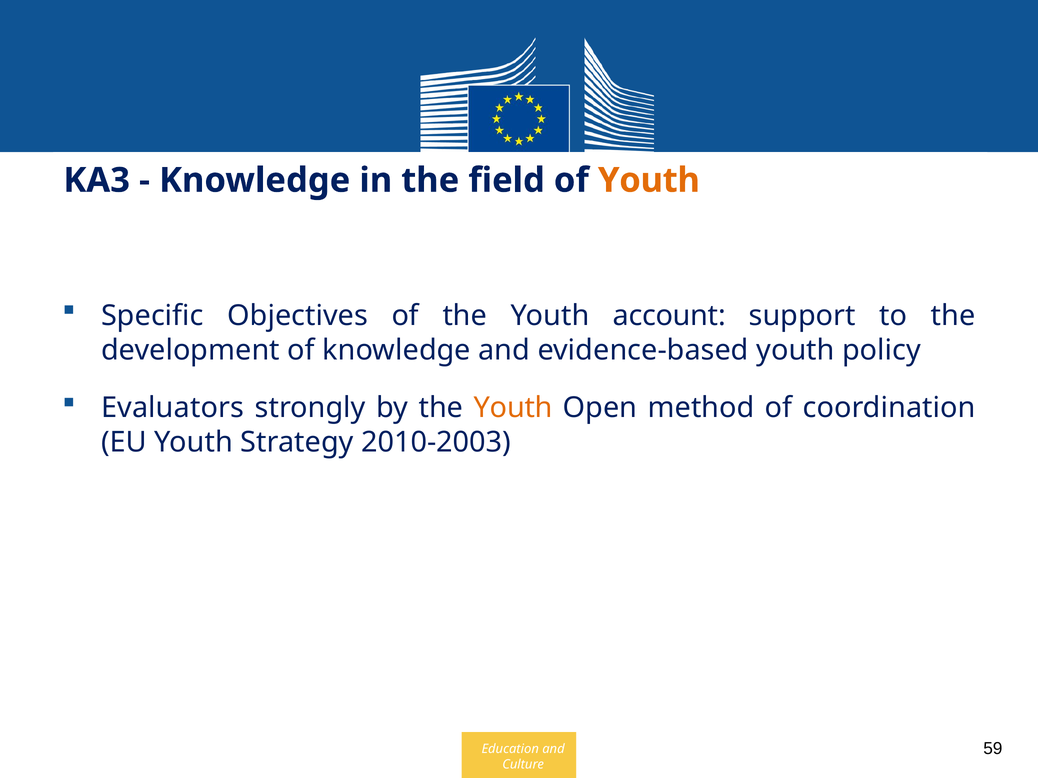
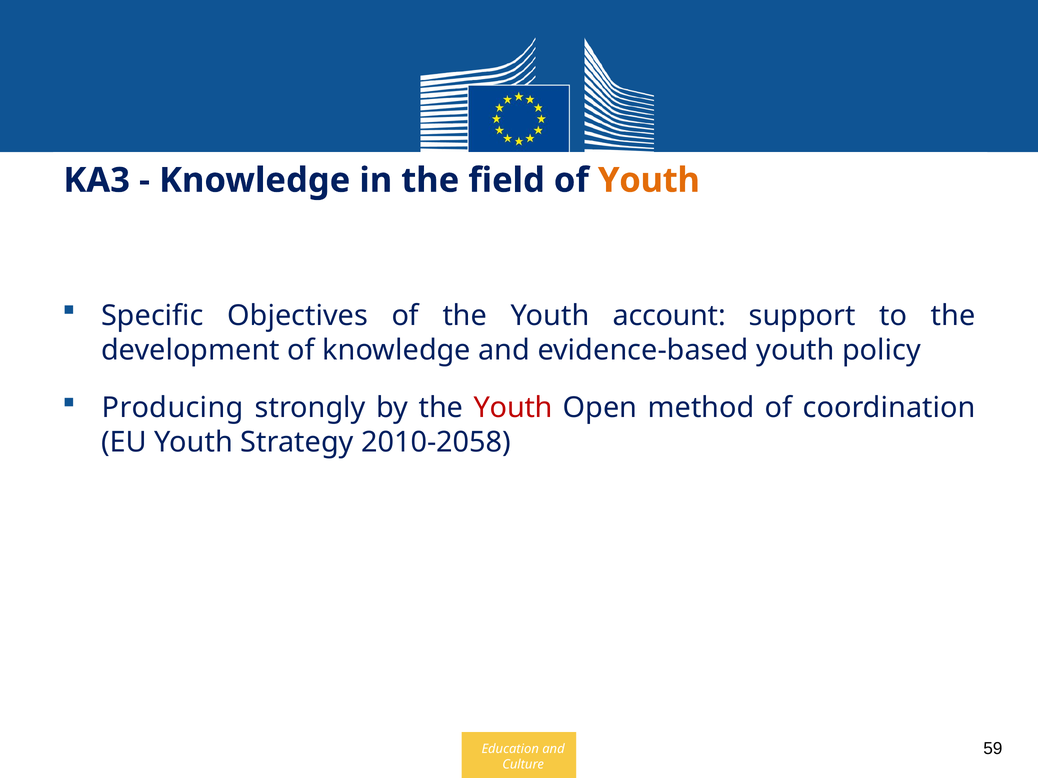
Evaluators: Evaluators -> Producing (173, 408)
Youth colour: orange -> red (513, 408)
2010-2003: 2010-2003 -> 2010-2058 (436, 443)
